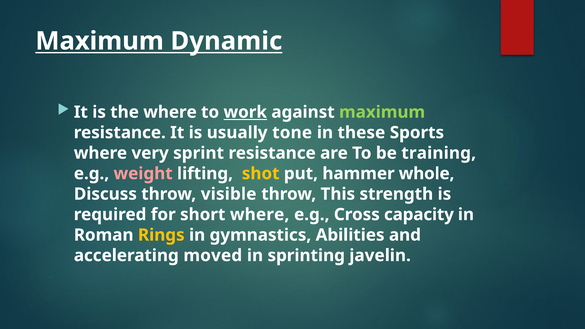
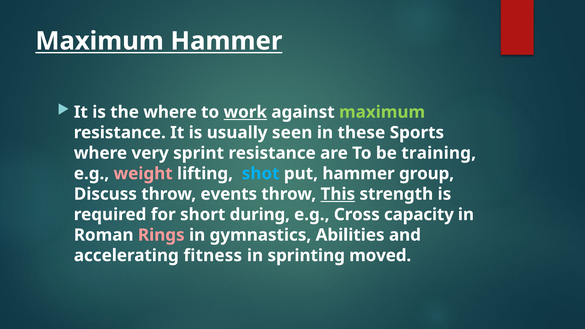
Maximum Dynamic: Dynamic -> Hammer (226, 41)
tone: tone -> seen (292, 133)
shot colour: yellow -> light blue (261, 174)
whole: whole -> group (427, 174)
visible: visible -> events (229, 194)
This underline: none -> present (338, 194)
short where: where -> during (260, 215)
Rings colour: yellow -> pink (161, 235)
moved: moved -> fitness (213, 256)
javelin: javelin -> moved (380, 256)
